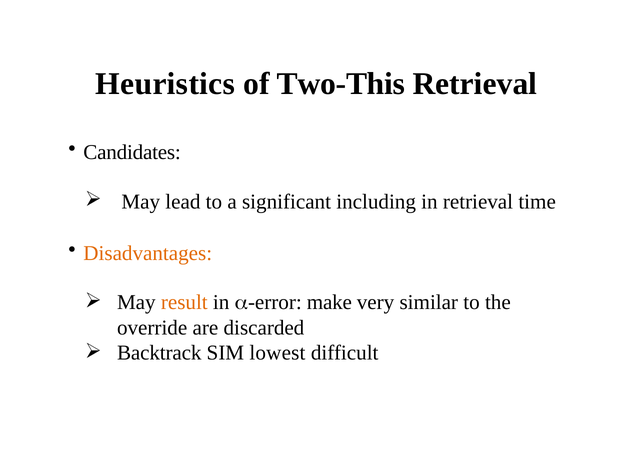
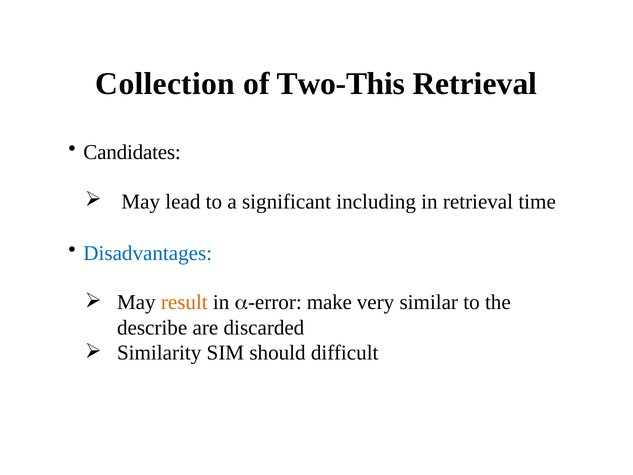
Heuristics: Heuristics -> Collection (165, 84)
Disadvantages colour: orange -> blue (148, 253)
override: override -> describe (152, 327)
Backtrack: Backtrack -> Similarity (159, 353)
lowest: lowest -> should (278, 353)
